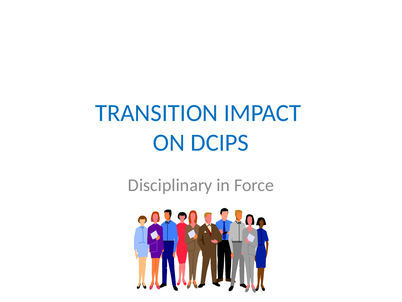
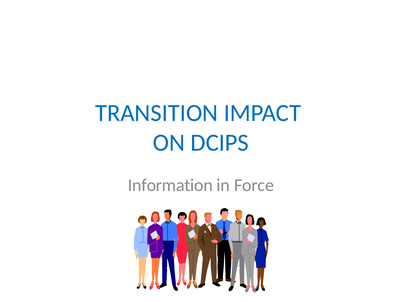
Disciplinary: Disciplinary -> Information (170, 185)
